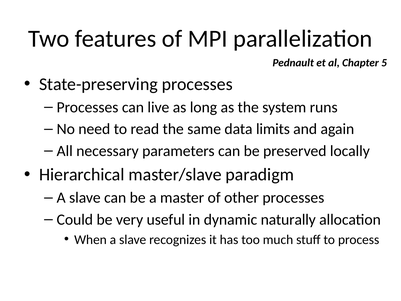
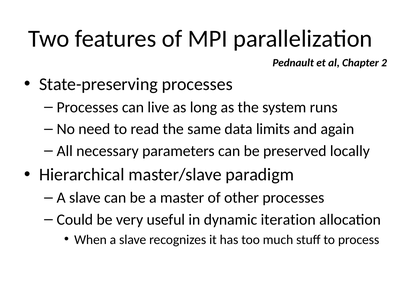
5: 5 -> 2 (384, 63)
naturally: naturally -> iteration (288, 220)
